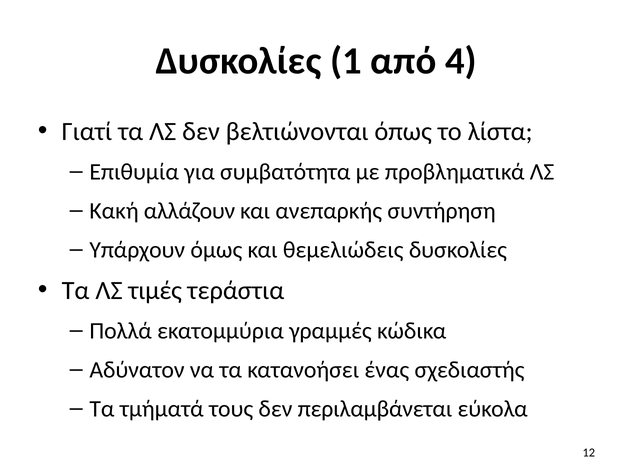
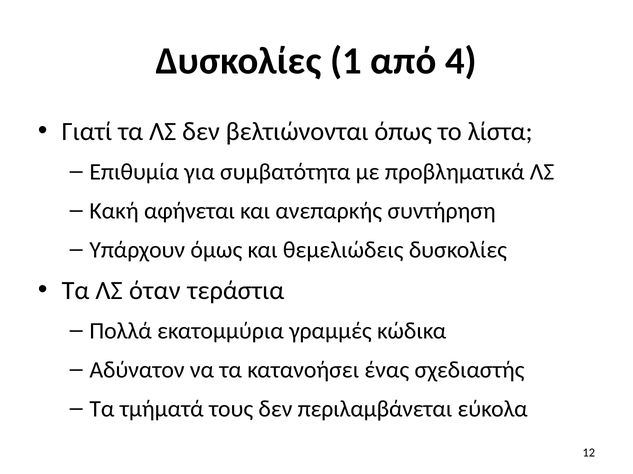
αλλάζουν: αλλάζουν -> αφήνεται (189, 211)
τιμές: τιμές -> όταν (155, 291)
